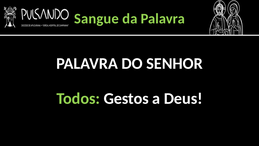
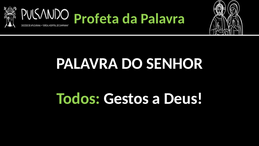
Sangue: Sangue -> Profeta (96, 19)
